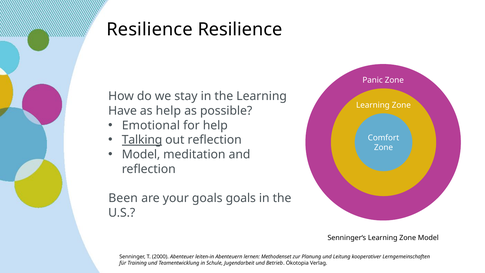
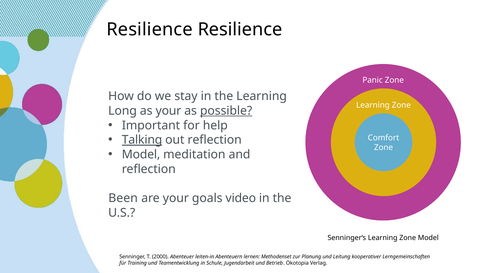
Have: Have -> Long (122, 111)
as help: help -> your (168, 111)
possible underline: none -> present (226, 111)
Emotional: Emotional -> Important (151, 125)
goals goals: goals -> video (241, 198)
